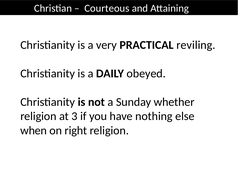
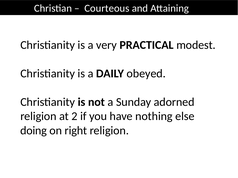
reviling: reviling -> modest (196, 45)
whether: whether -> adorned (174, 102)
3: 3 -> 2 (74, 117)
when: when -> doing (34, 131)
